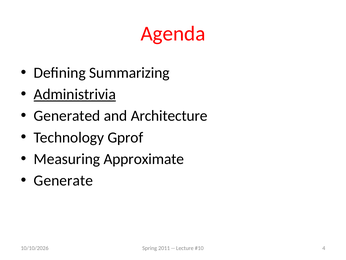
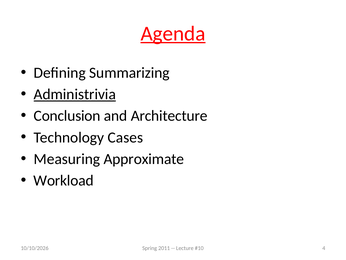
Agenda underline: none -> present (173, 33)
Generated: Generated -> Conclusion (67, 116)
Gprof: Gprof -> Cases (125, 137)
Generate: Generate -> Workload (64, 180)
